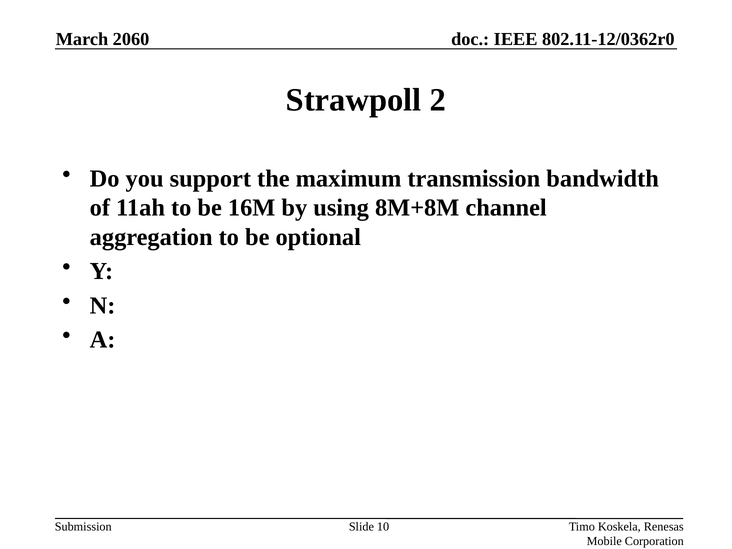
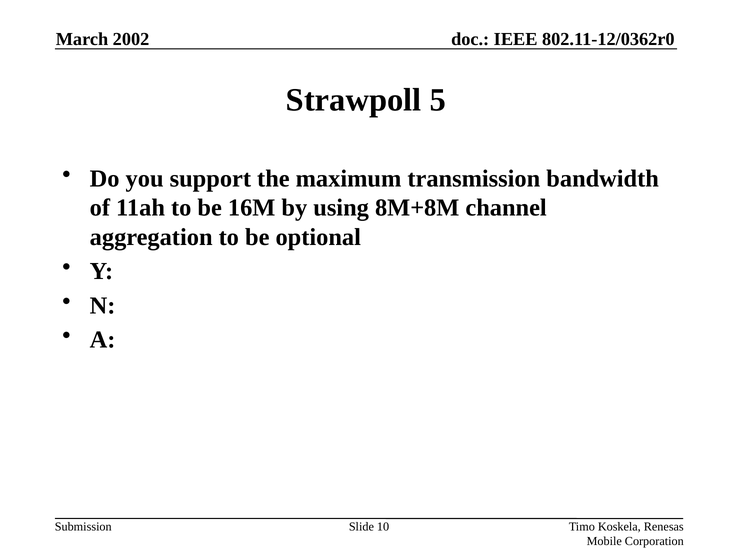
2060: 2060 -> 2002 (131, 39)
2: 2 -> 5 (438, 100)
